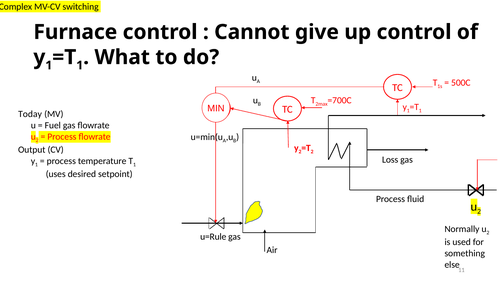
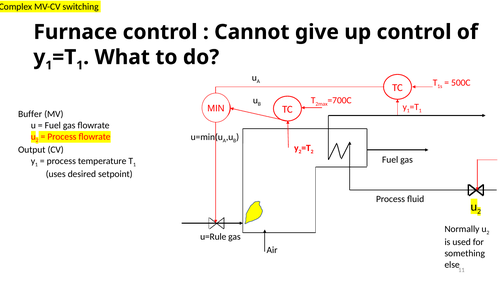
Today: Today -> Buffer (30, 114)
Loss: Loss -> Fuel (390, 160)
